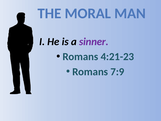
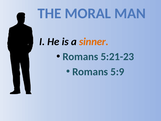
sinner colour: purple -> orange (94, 42)
4:21-23: 4:21-23 -> 5:21-23 (117, 57)
7:9: 7:9 -> 5:9 (117, 72)
